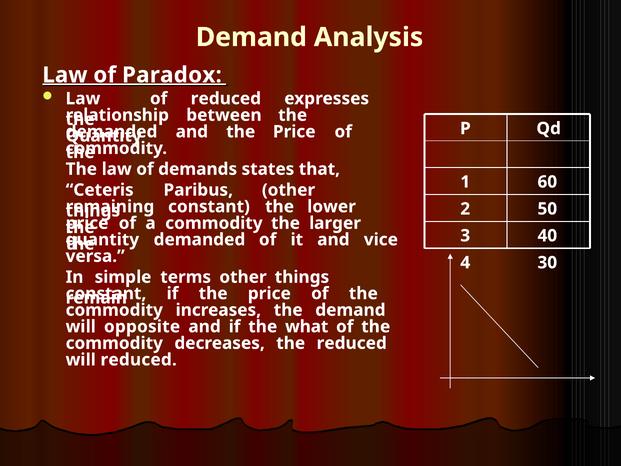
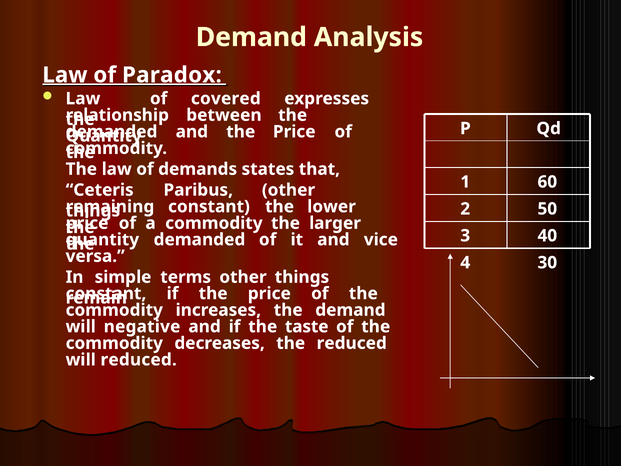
of reduced: reduced -> covered (226, 99)
opposite: opposite -> negative (142, 326)
what: what -> taste (307, 326)
